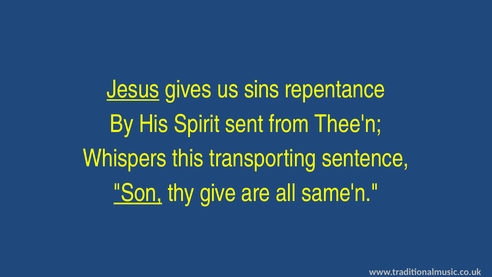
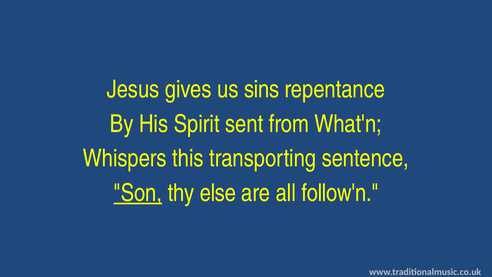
Jesus underline: present -> none (133, 89)
Thee'n: Thee'n -> What'n (348, 124)
give: give -> else (218, 193)
same'n: same'n -> follow'n (340, 193)
